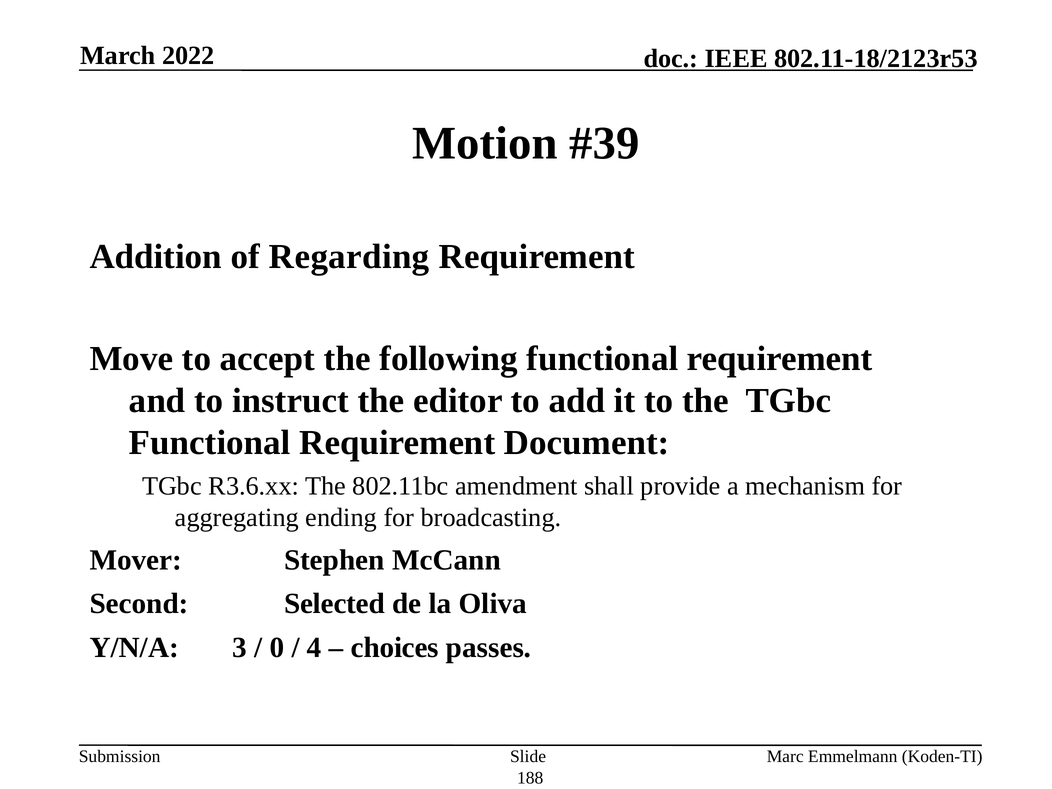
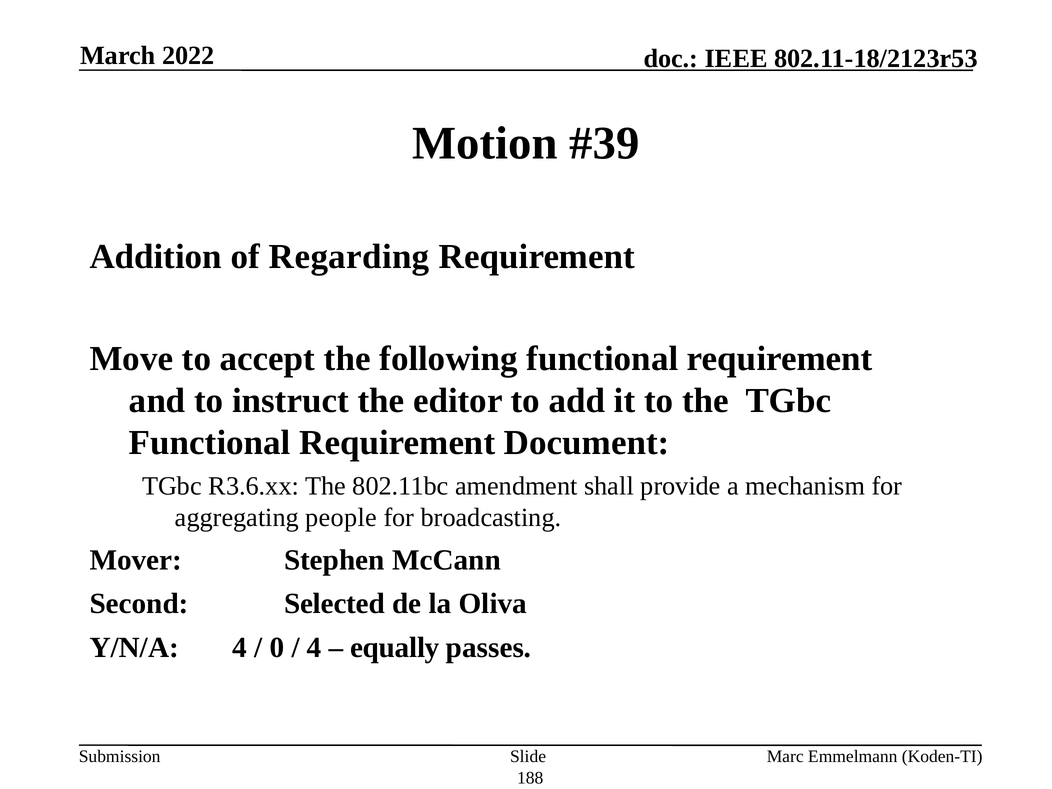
ending: ending -> people (341, 518)
Y/N/A 3: 3 -> 4 (240, 648)
choices: choices -> equally (395, 648)
